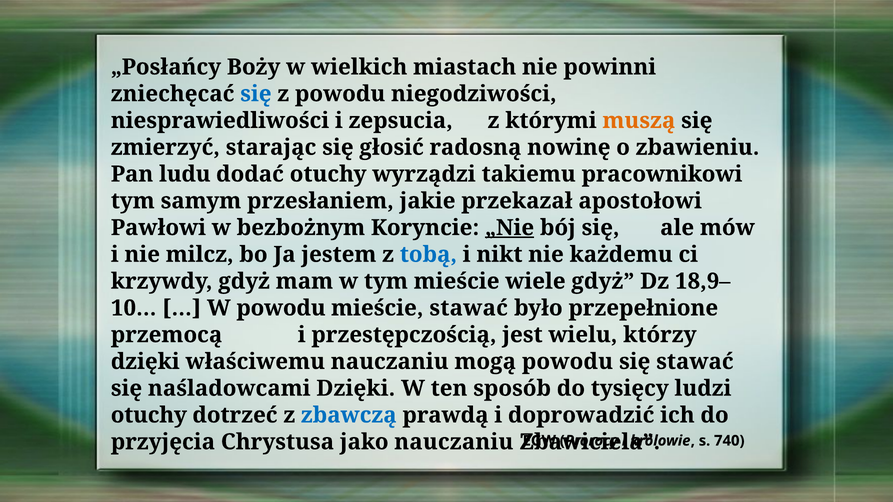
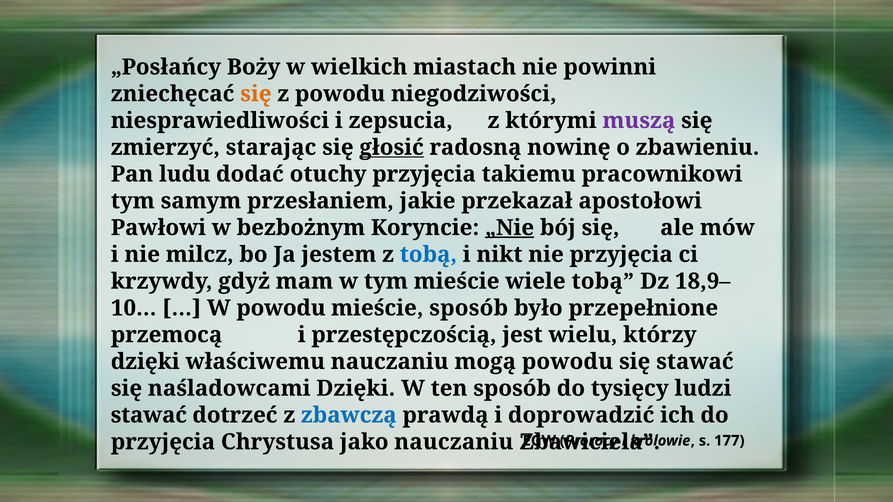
się colour: blue -> orange (256, 94)
muszą colour: orange -> purple (639, 121)
głosić underline: none -> present (392, 147)
otuchy wyrządzi: wyrządzi -> przyjęcia (424, 174)
nie każdemu: każdemu -> przyjęcia (621, 255)
wiele gdyż: gdyż -> tobą (603, 281)
mieście stawać: stawać -> sposób (469, 308)
otuchy: otuchy -> stawać (149, 415)
740: 740 -> 177 (729, 441)
